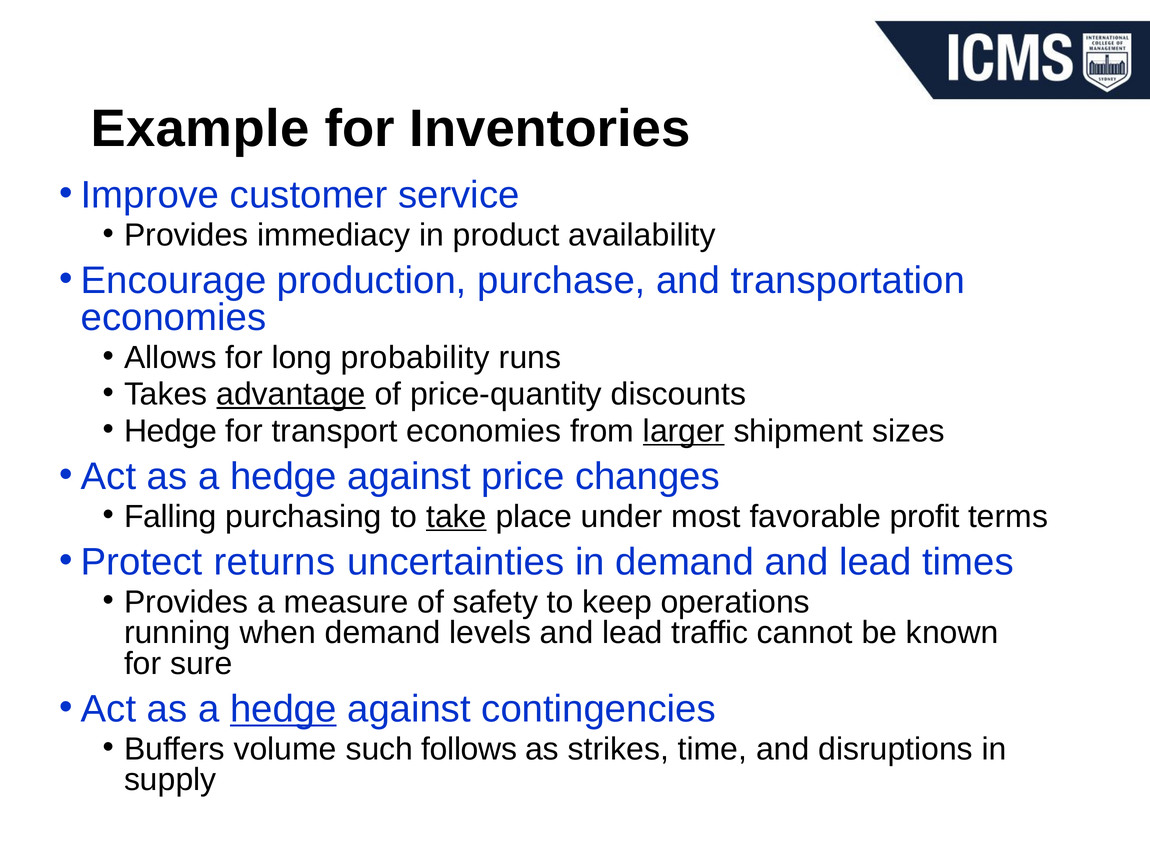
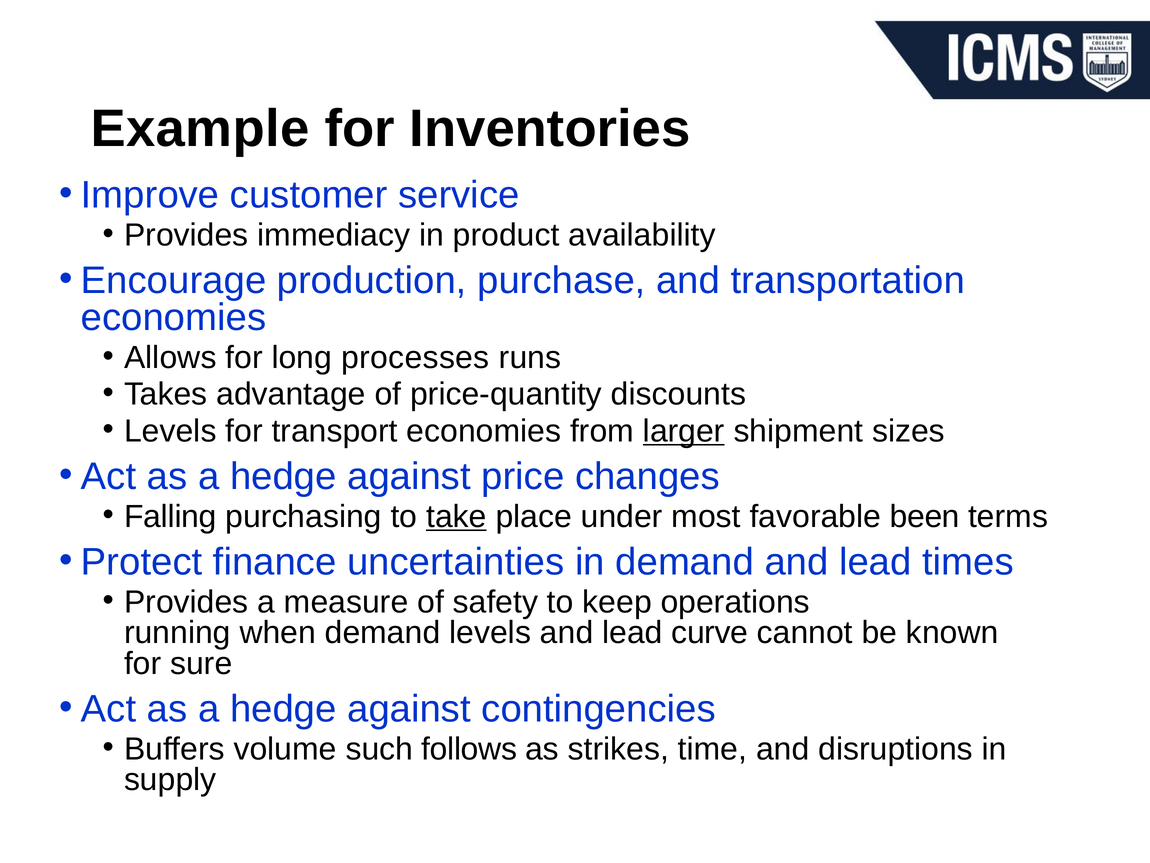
probability: probability -> processes (415, 357)
advantage underline: present -> none (291, 394)
Hedge: Hedge -> Levels (170, 431)
profit: profit -> been (925, 516)
returns: returns -> finance (275, 562)
traffic: traffic -> curve (710, 632)
hedge underline: present -> none (283, 708)
